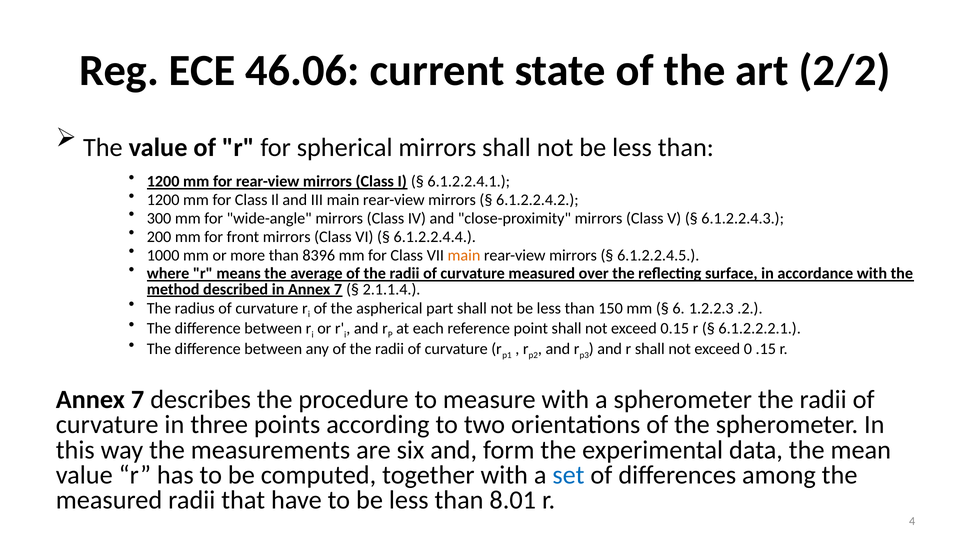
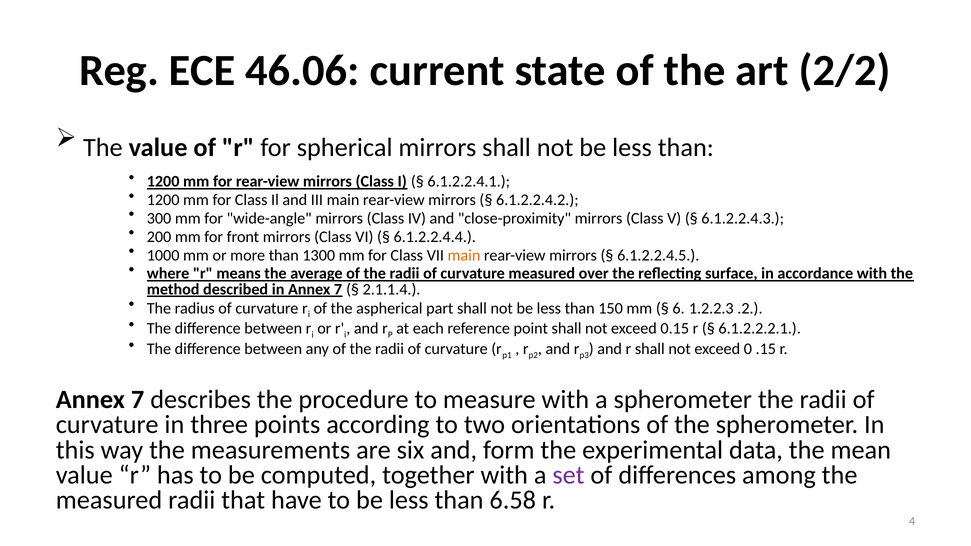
8396: 8396 -> 1300 (319, 255)
set colour: blue -> purple (569, 475)
8.01: 8.01 -> 6.58 (513, 500)
